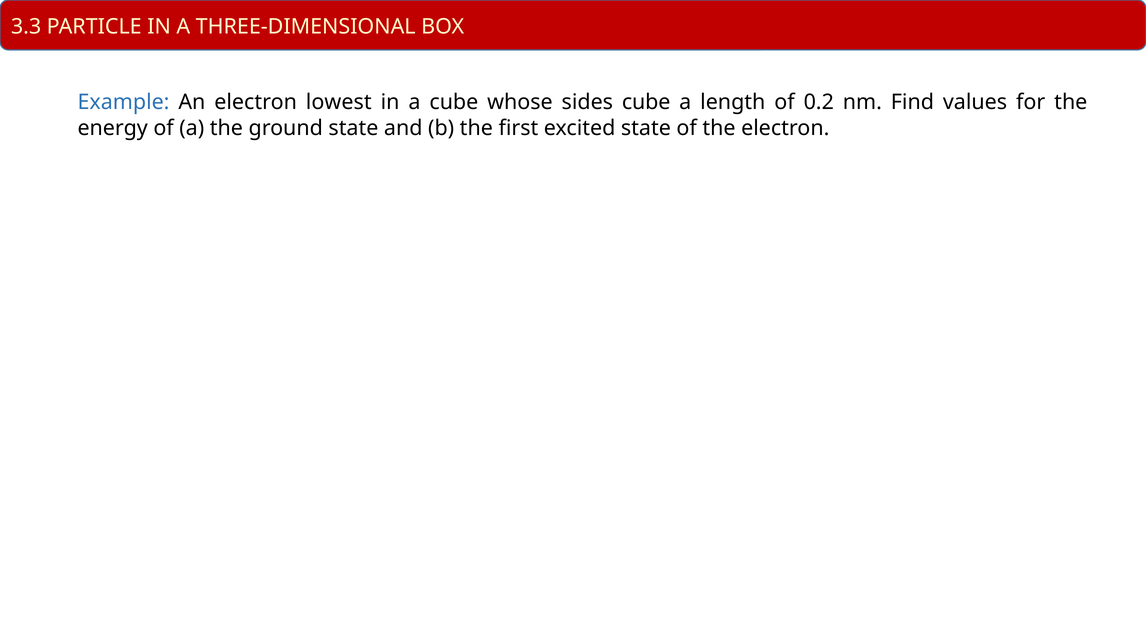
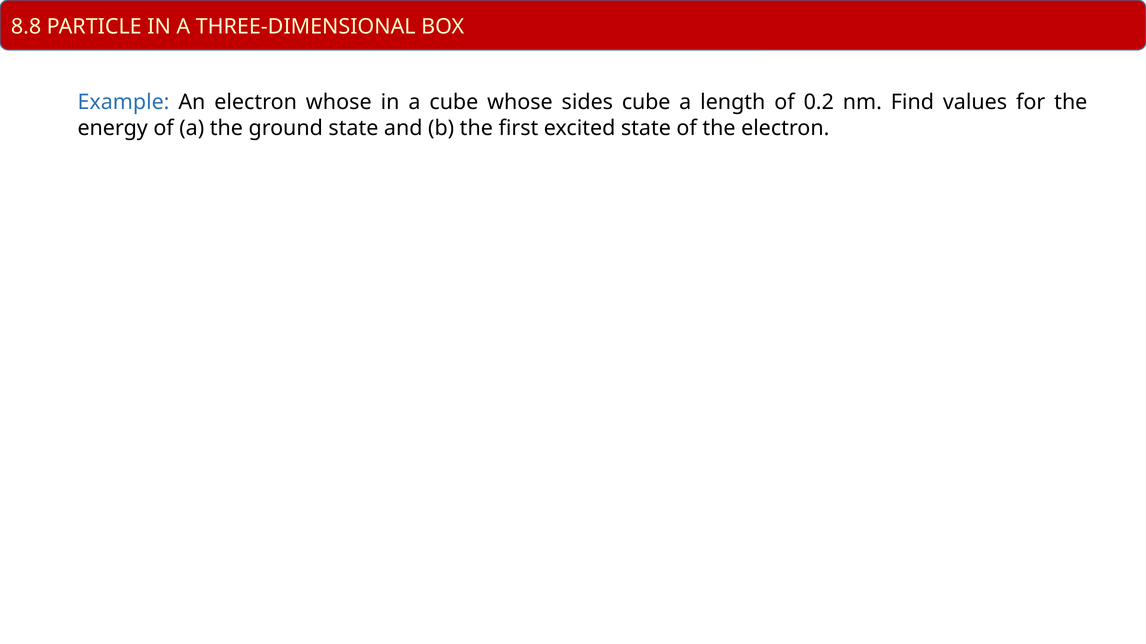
3.3: 3.3 -> 8.8 (26, 26)
electron lowest: lowest -> whose (339, 102)
